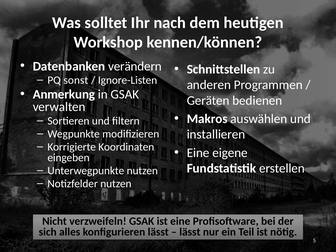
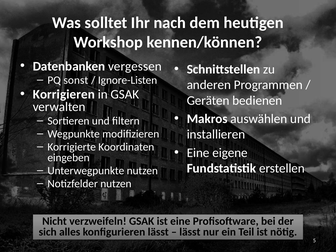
verändern: verändern -> vergessen (135, 66)
Anmerkung: Anmerkung -> Korrigieren (64, 94)
